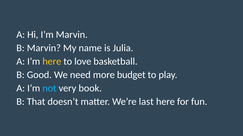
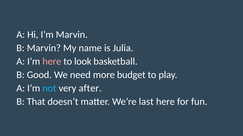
here colour: yellow -> pink (52, 62)
love: love -> look (83, 62)
book: book -> after (90, 89)
